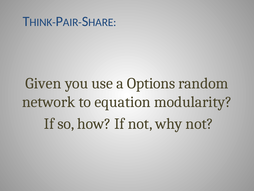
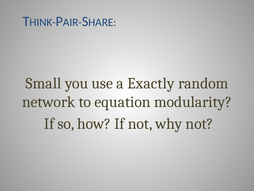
Given: Given -> Small (43, 83)
Options: Options -> Exactly (151, 83)
